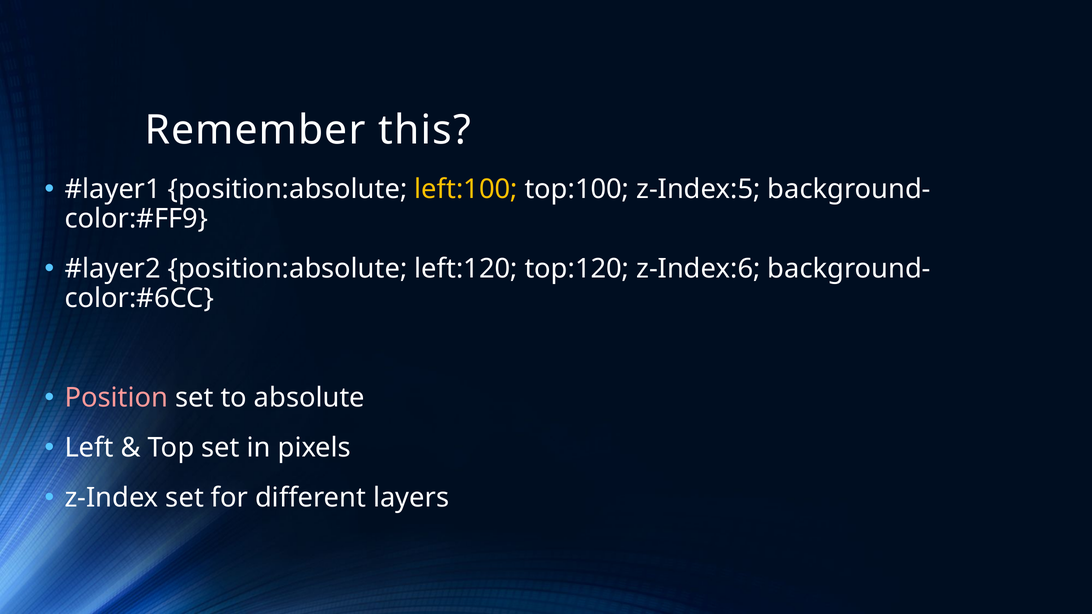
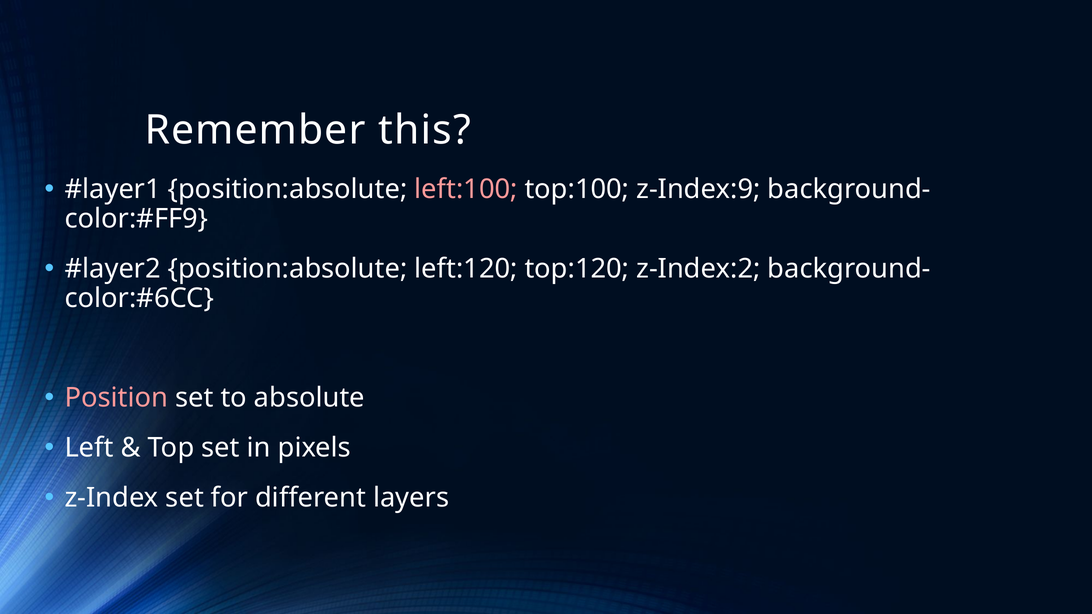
left:100 colour: yellow -> pink (466, 189)
z-Index:5: z-Index:5 -> z-Index:9 (698, 189)
z-Index:6: z-Index:6 -> z-Index:2 (698, 269)
